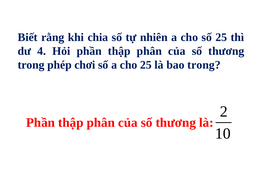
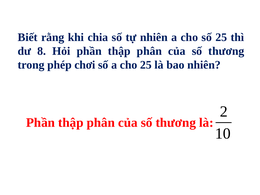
4: 4 -> 8 (42, 51)
bao trong: trong -> nhiên (204, 65)
